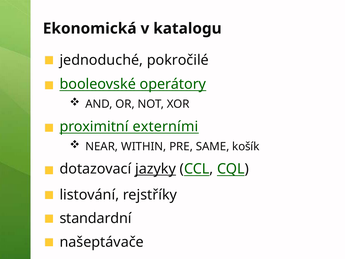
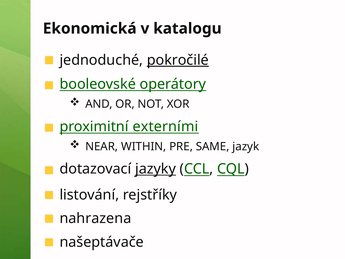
pokročilé underline: none -> present (178, 60)
košík: košík -> jazyk (246, 146)
standardní: standardní -> nahrazena (95, 218)
